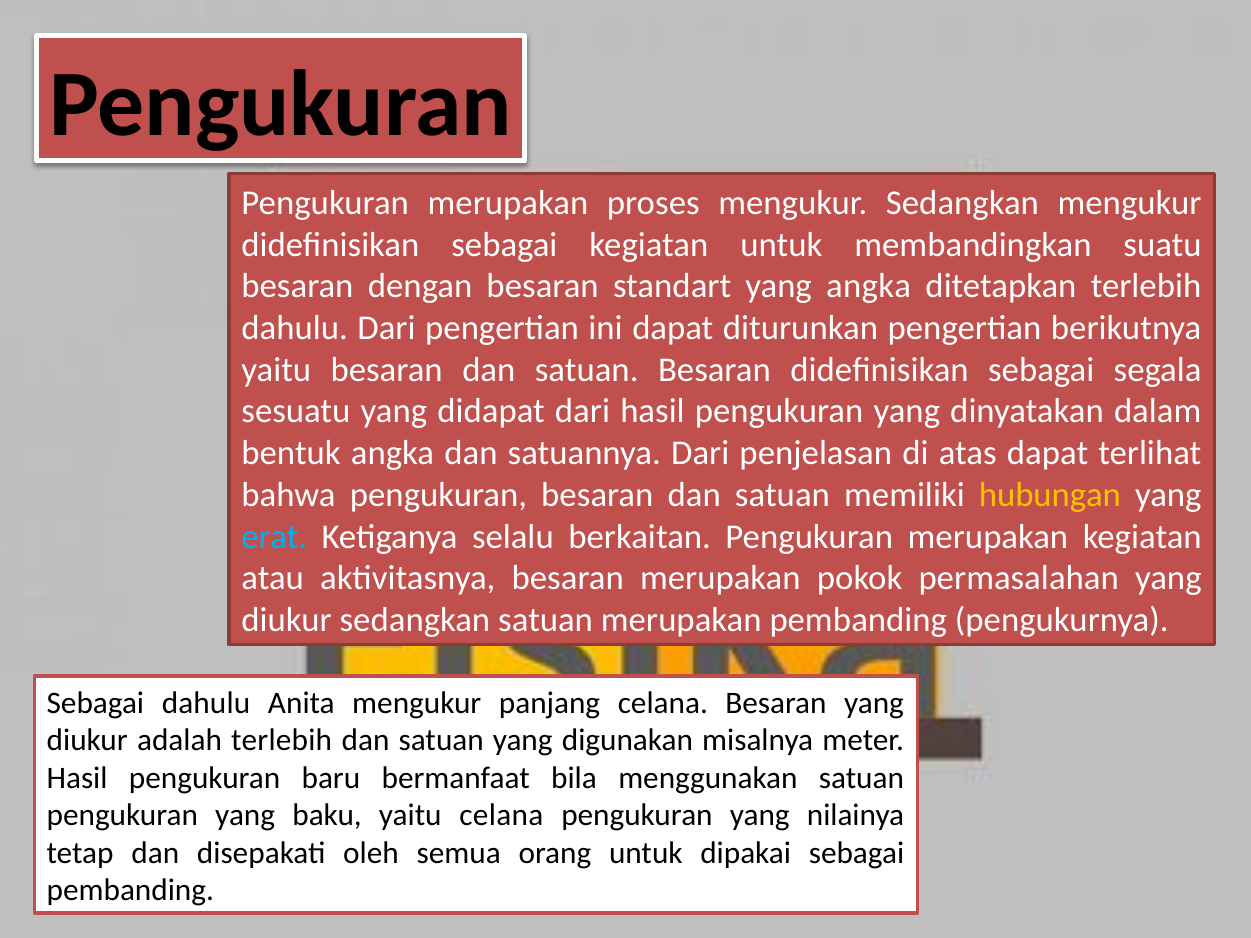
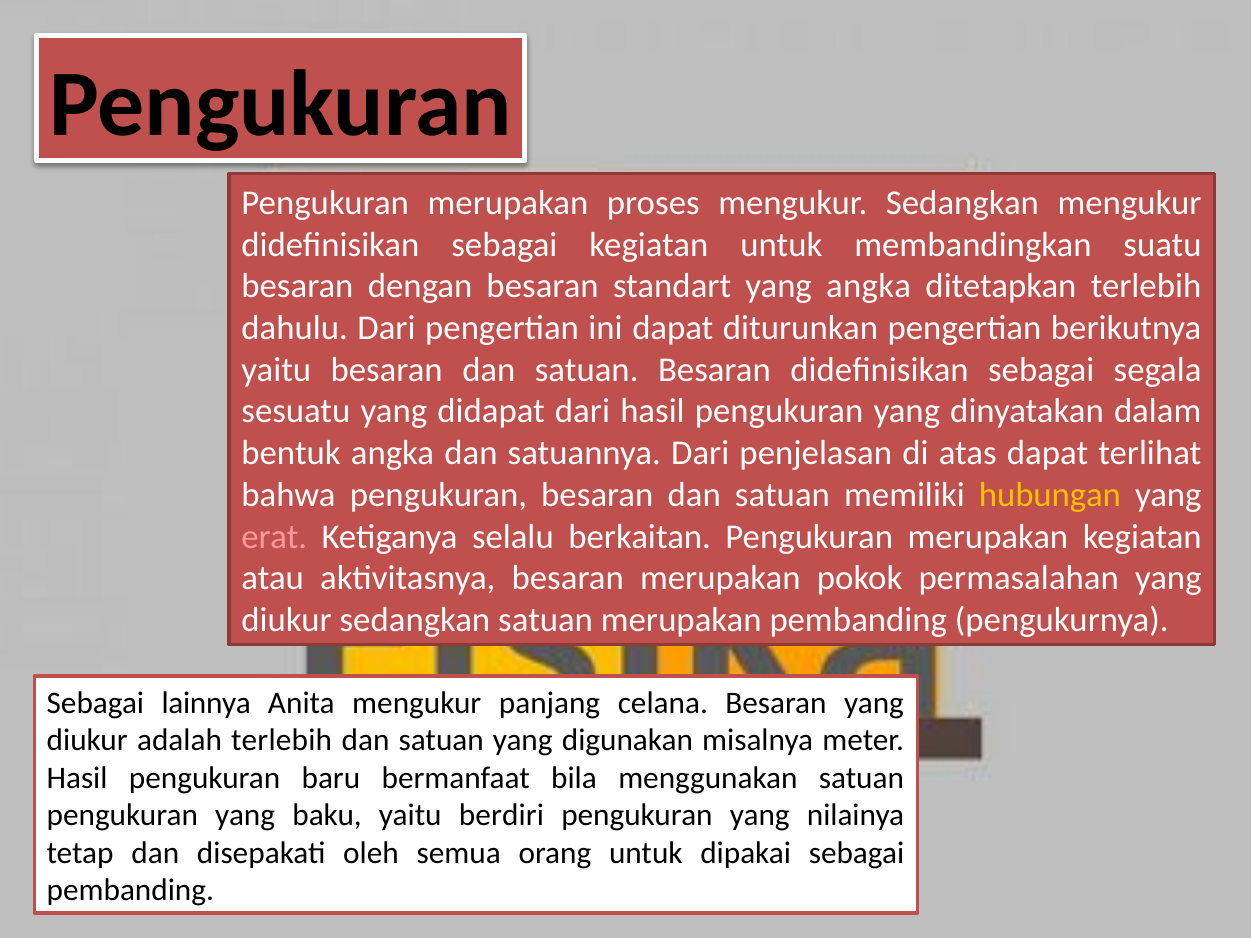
erat colour: light blue -> pink (274, 537)
Sebagai dahulu: dahulu -> lainnya (206, 703)
yaitu celana: celana -> berdiri (501, 816)
